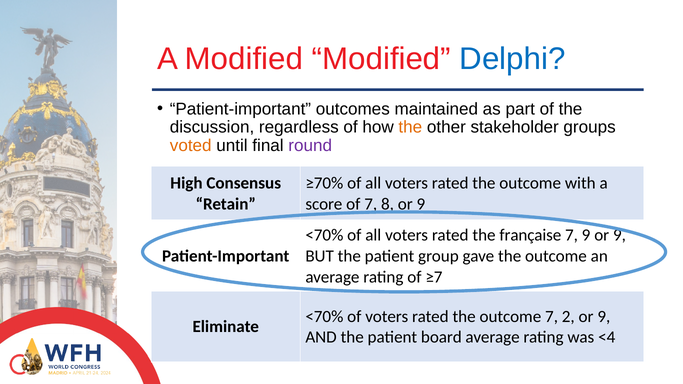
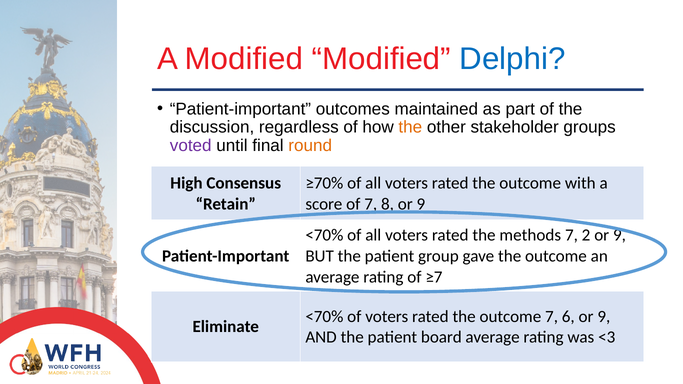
voted colour: orange -> purple (191, 146)
round colour: purple -> orange (310, 146)
française: française -> methods (530, 235)
7 9: 9 -> 2 (586, 235)
2: 2 -> 6 (568, 317)
<4: <4 -> <3 (607, 337)
